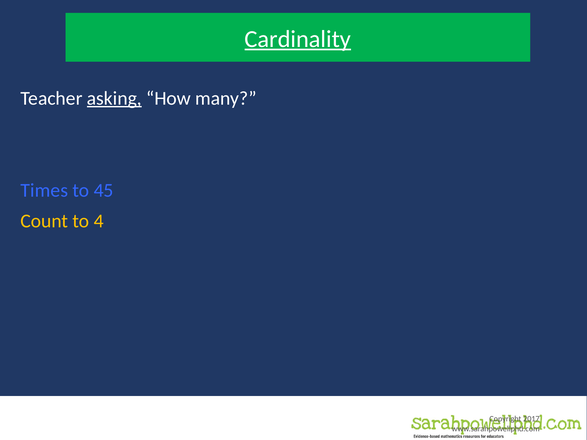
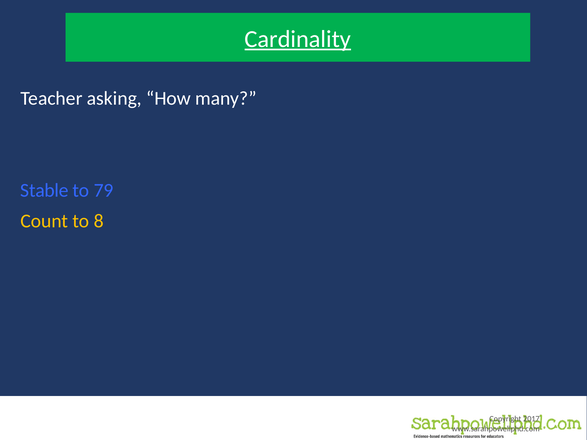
asking underline: present -> none (114, 98)
Times: Times -> Stable (44, 190)
45: 45 -> 79 (104, 190)
4: 4 -> 8 (99, 221)
